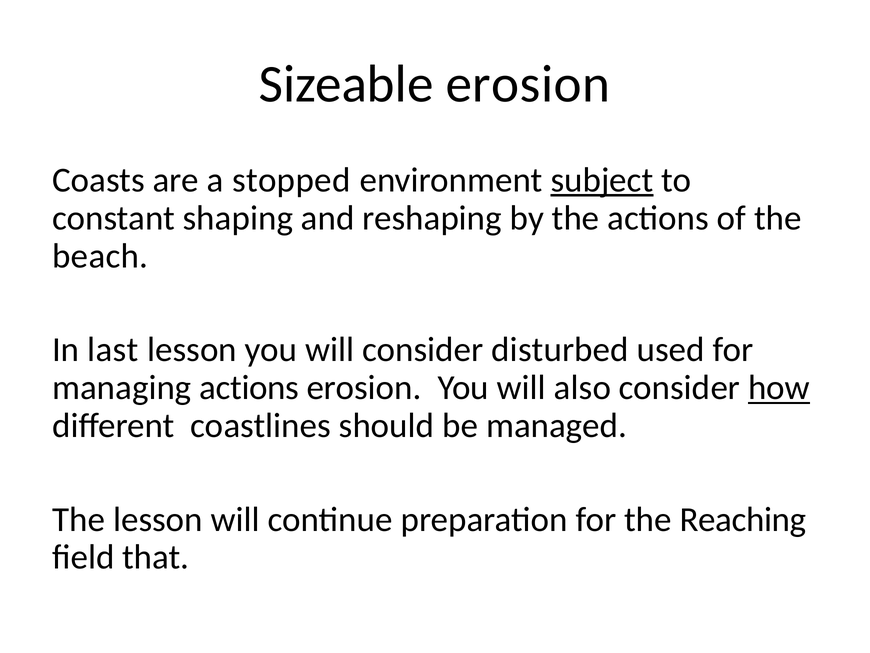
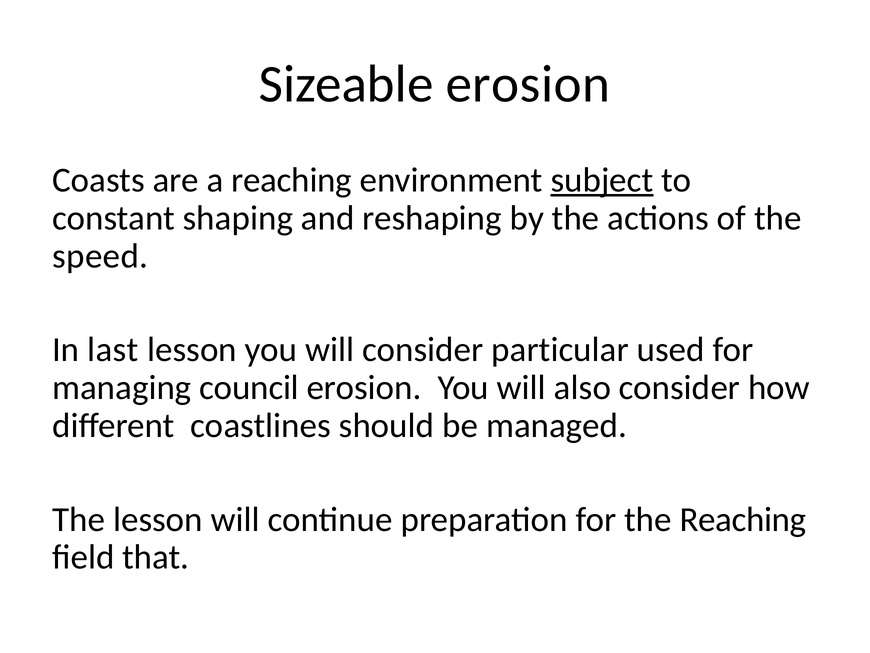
a stopped: stopped -> reaching (292, 180)
beach: beach -> speed (100, 256)
disturbed: disturbed -> particular (560, 350)
managing actions: actions -> council (249, 387)
how underline: present -> none (779, 387)
